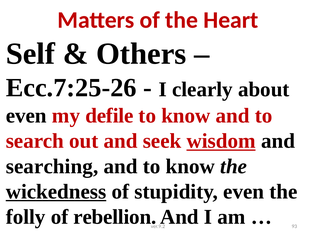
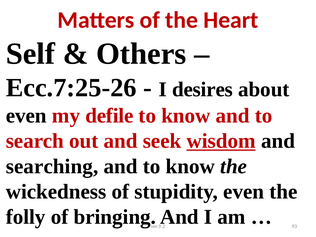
clearly: clearly -> desires (202, 89)
wickedness underline: present -> none (56, 192)
rebellion: rebellion -> bringing (115, 217)
